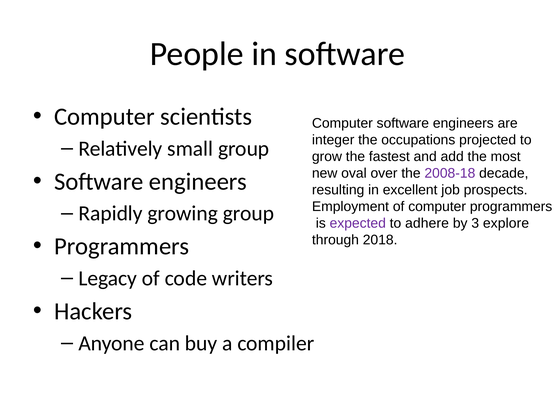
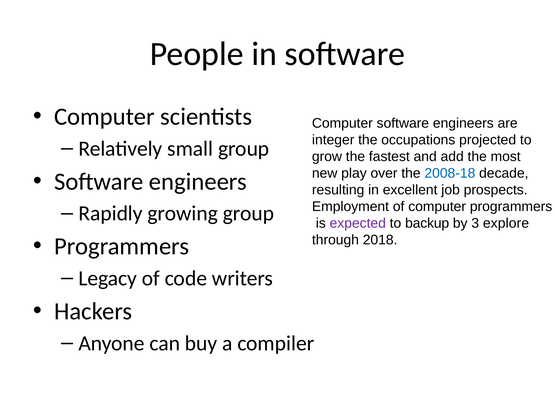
oval: oval -> play (354, 173)
2008-18 colour: purple -> blue (450, 173)
adhere: adhere -> backup (427, 223)
